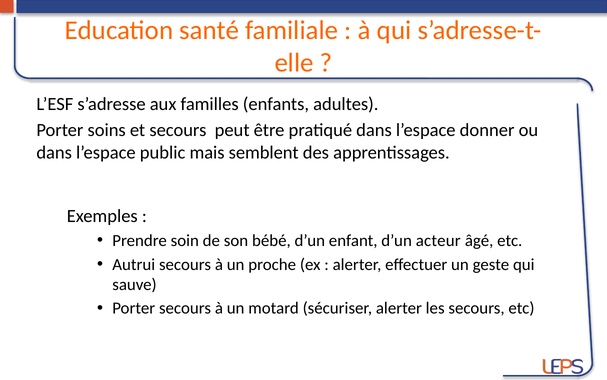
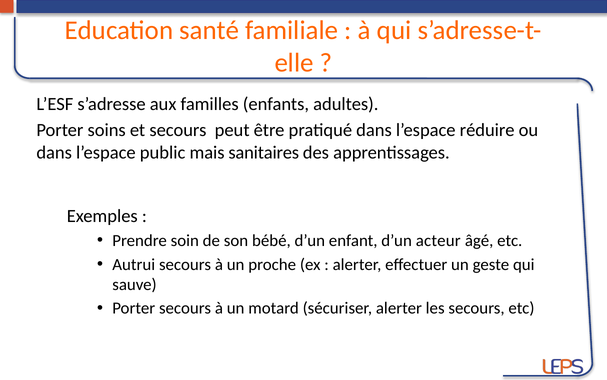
donner: donner -> réduire (487, 130)
semblent: semblent -> sanitaires (264, 152)
